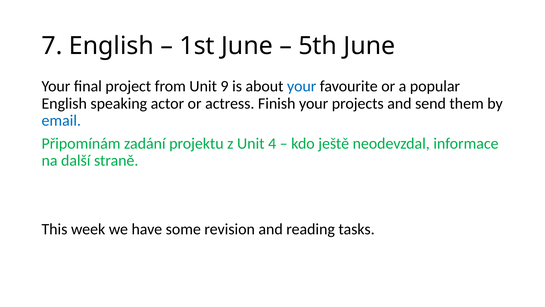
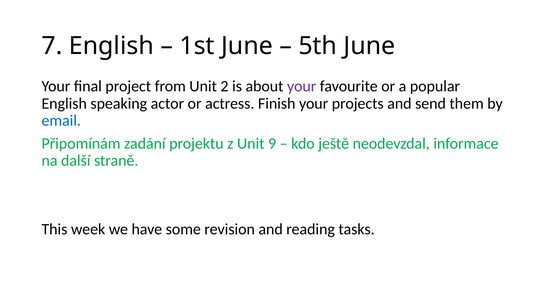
9: 9 -> 2 (224, 86)
your colour: blue -> purple (302, 86)
4: 4 -> 9 (272, 143)
